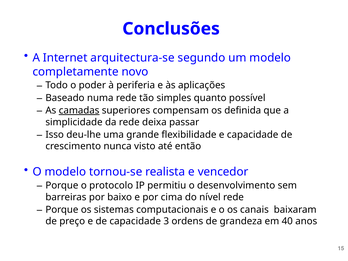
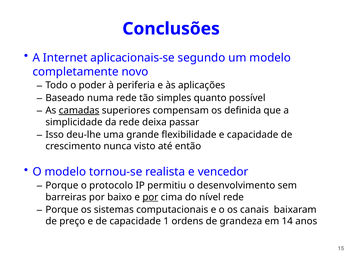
arquitectura-se: arquitectura-se -> aplicacionais-se (133, 58)
por underline: none -> present (150, 197)
3: 3 -> 1 (166, 221)
40: 40 -> 14 (287, 221)
